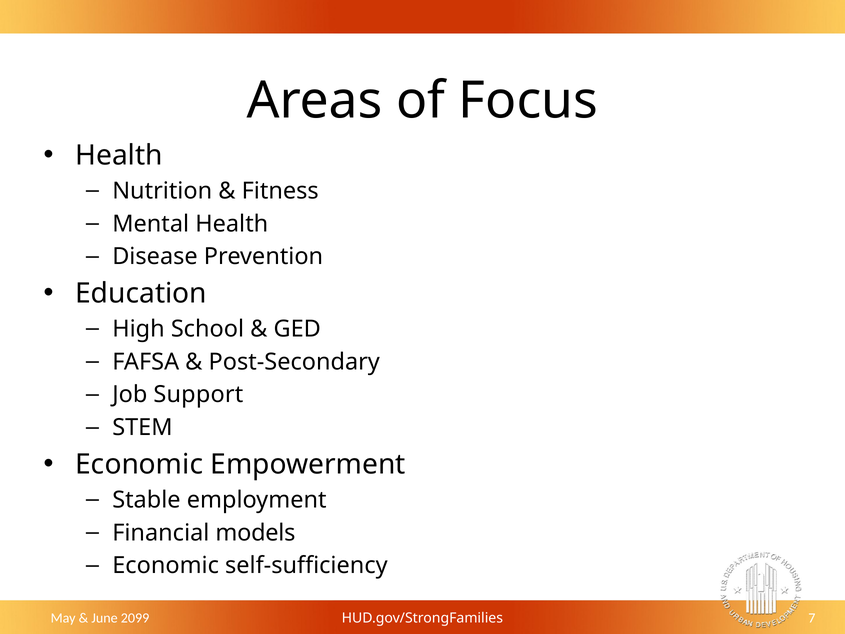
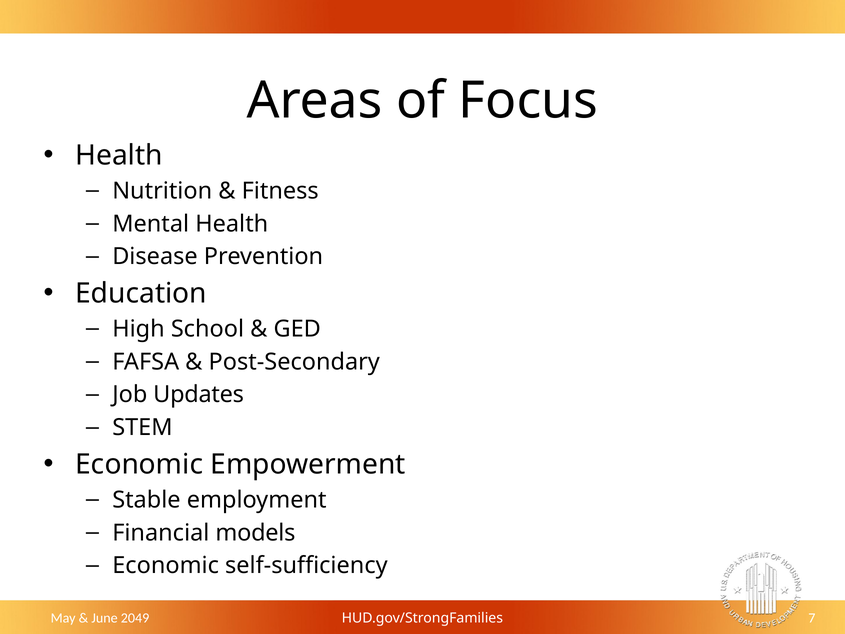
Support: Support -> Updates (199, 395)
2099: 2099 -> 2049 (135, 618)
